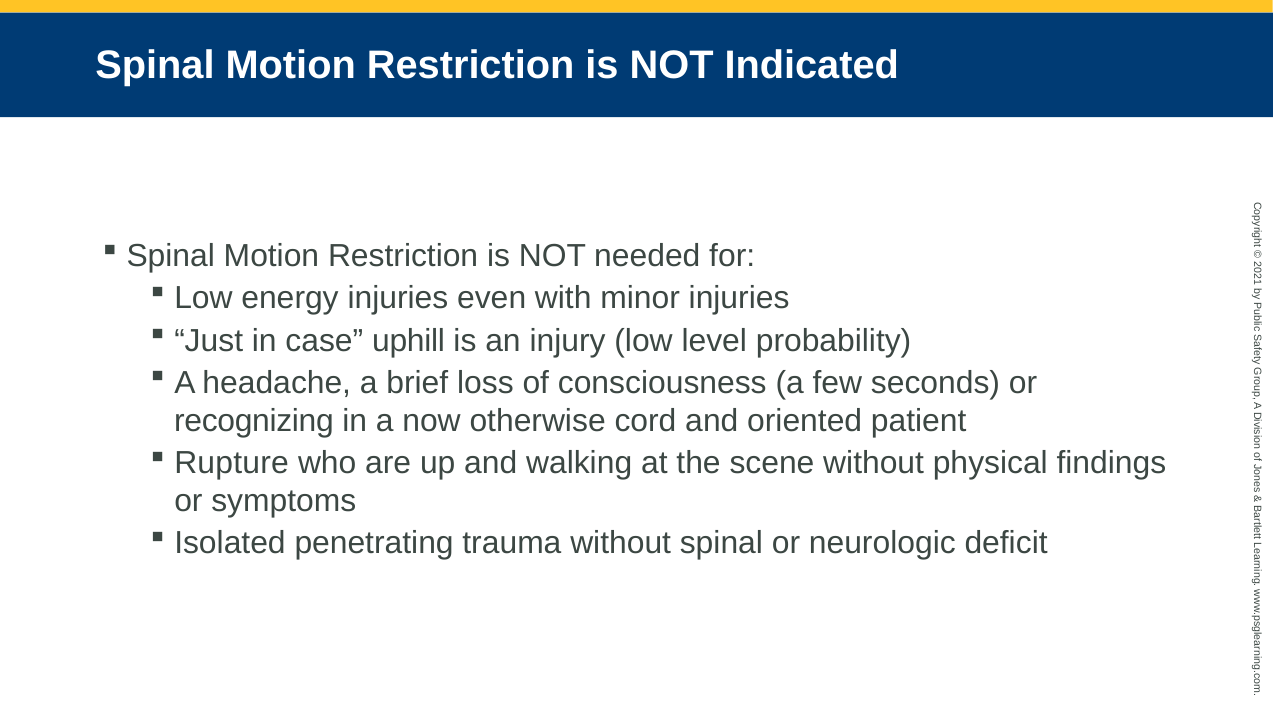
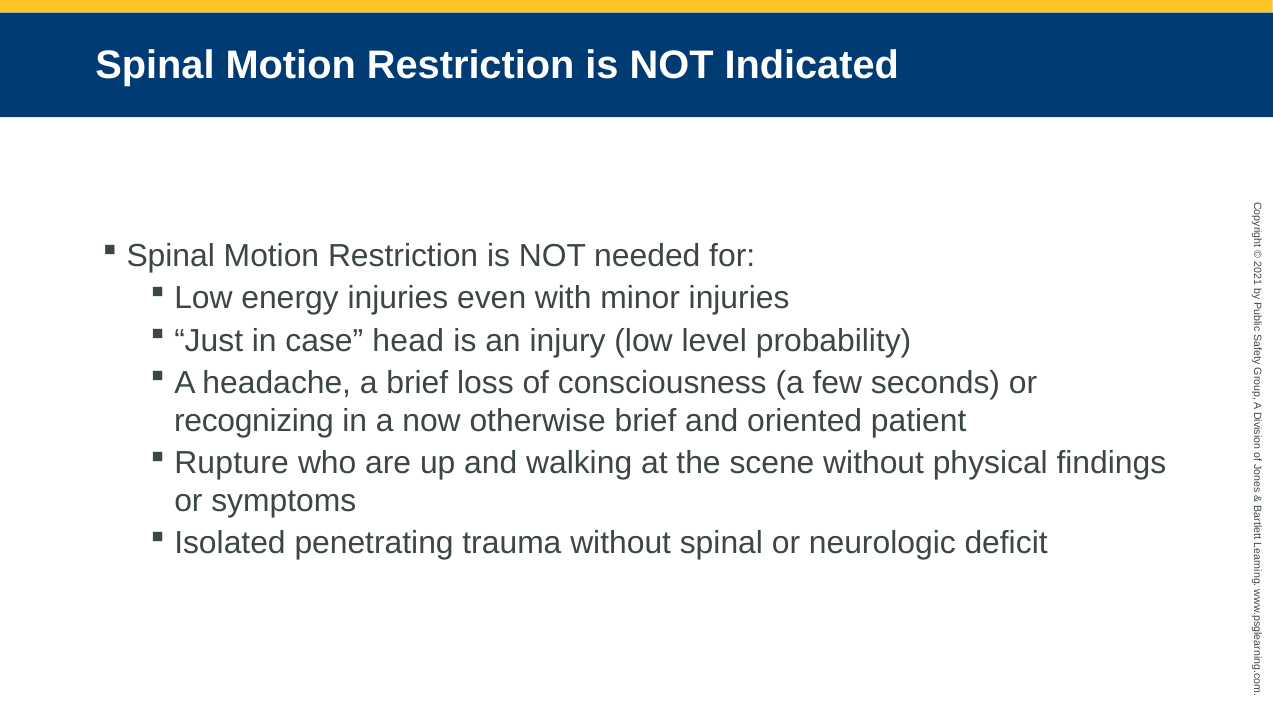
uphill: uphill -> head (408, 341)
otherwise cord: cord -> brief (646, 421)
